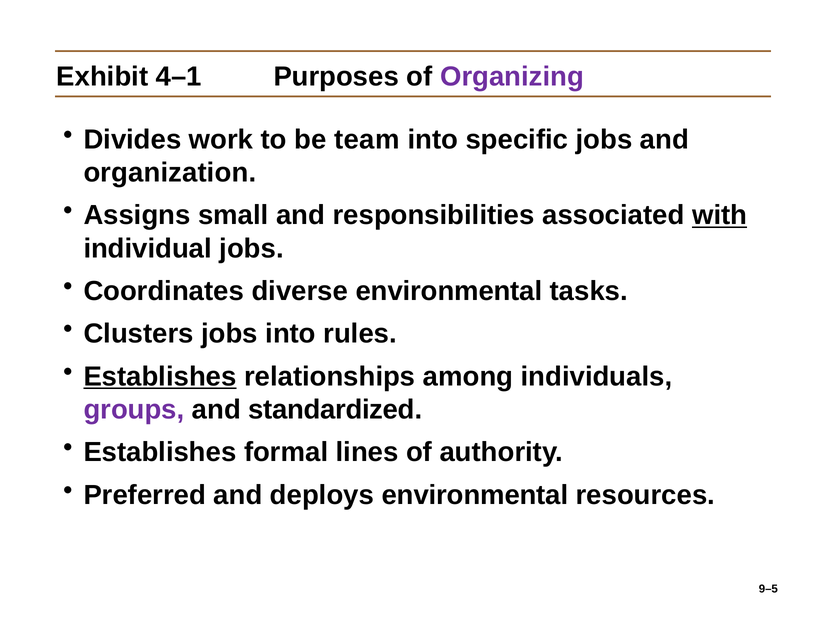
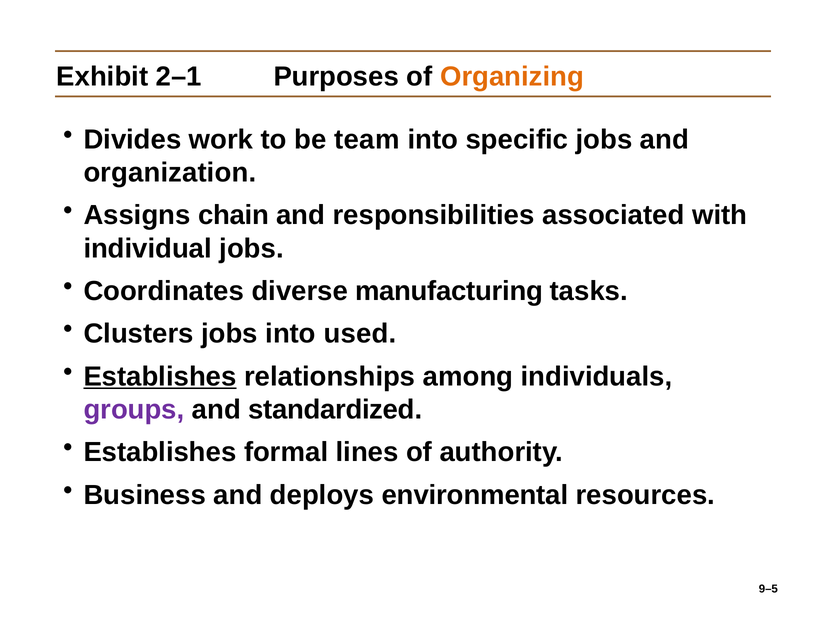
4–1: 4–1 -> 2–1 (179, 77)
Organizing colour: purple -> orange (512, 77)
small: small -> chain (233, 215)
with underline: present -> none (720, 215)
diverse environmental: environmental -> manufacturing (449, 291)
rules: rules -> used (360, 334)
Preferred: Preferred -> Business (145, 495)
